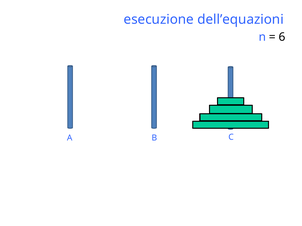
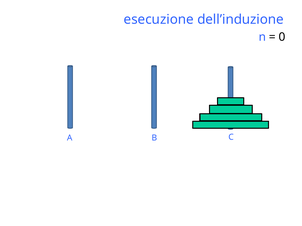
dell’equazioni: dell’equazioni -> dell’induzione (241, 20)
6: 6 -> 0 (282, 37)
